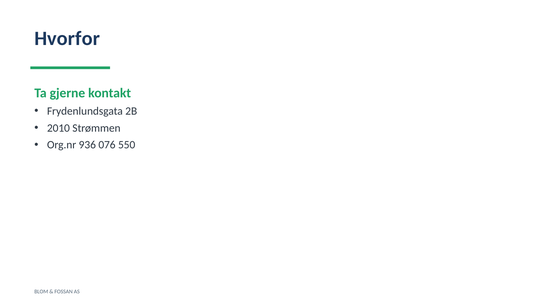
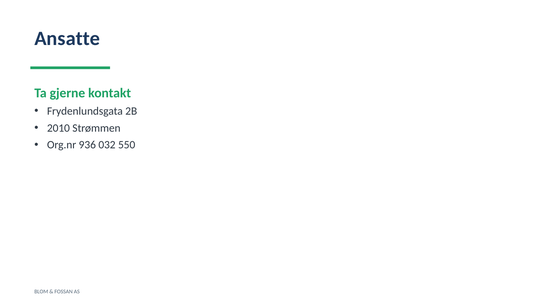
Hvorfor: Hvorfor -> Ansatte (67, 39)
076: 076 -> 032 (107, 145)
